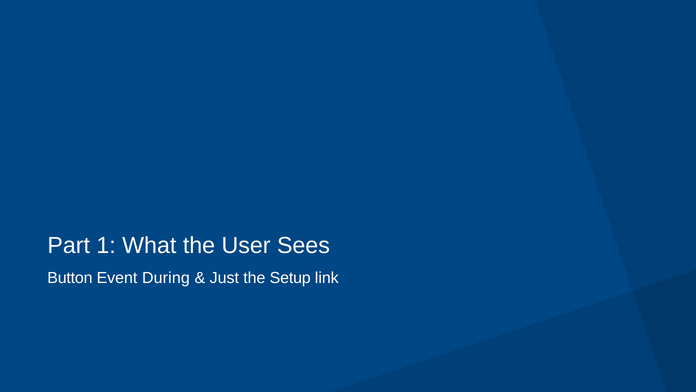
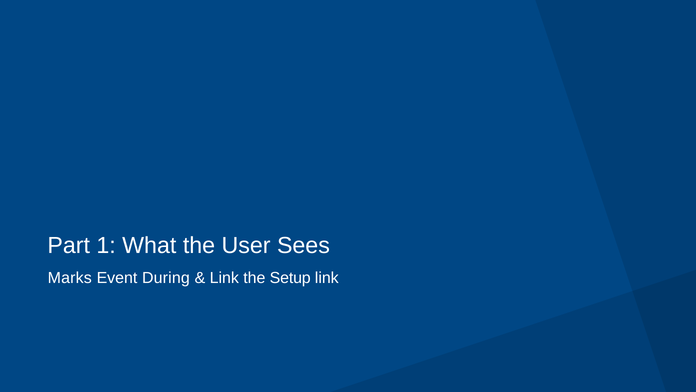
Button: Button -> Marks (70, 278)
Just: Just -> Link (224, 278)
